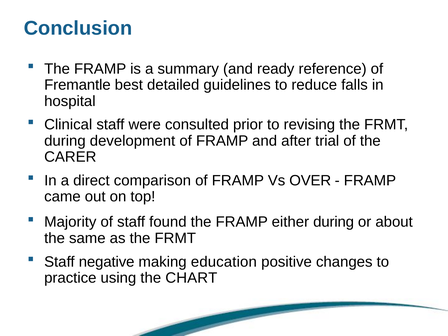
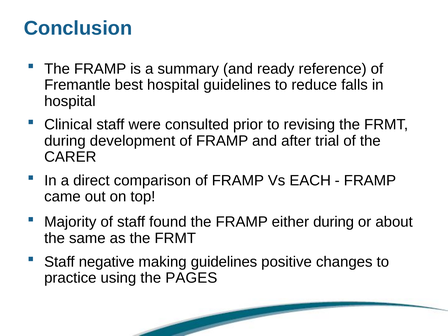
best detailed: detailed -> hospital (173, 85)
OVER: OVER -> EACH (310, 180)
making education: education -> guidelines (224, 262)
CHART: CHART -> PAGES (191, 278)
